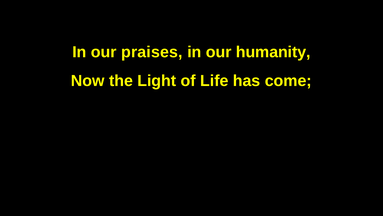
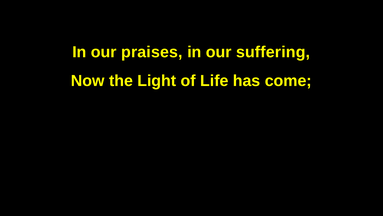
humanity: humanity -> suffering (273, 52)
